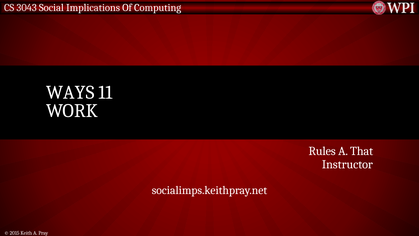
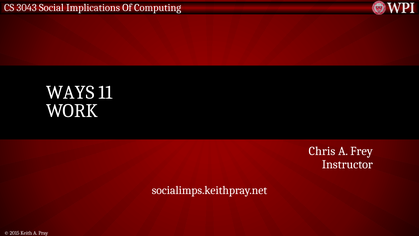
Rules: Rules -> Chris (322, 151)
That: That -> Frey (362, 151)
